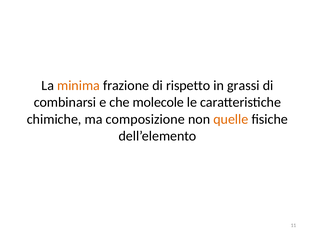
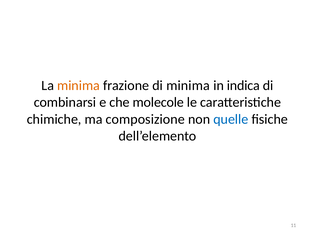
di rispetto: rispetto -> minima (188, 86)
grassi: grassi -> indica (243, 86)
quelle colour: orange -> blue (231, 119)
